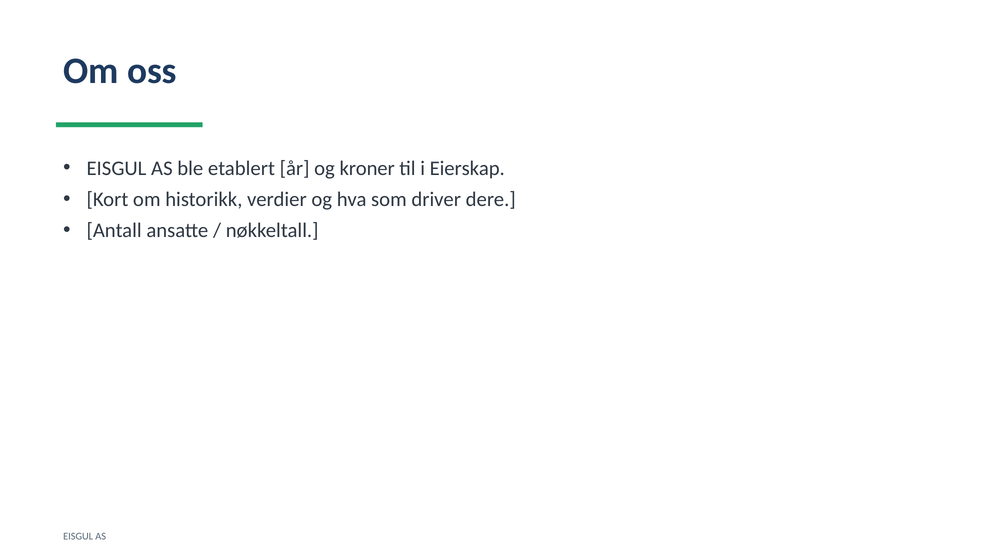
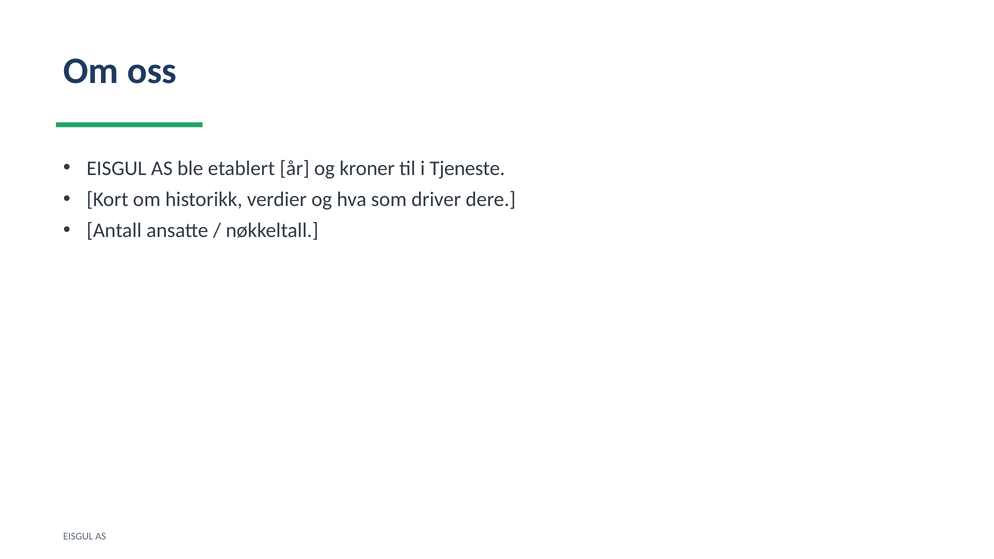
Eierskap: Eierskap -> Tjeneste (467, 168)
